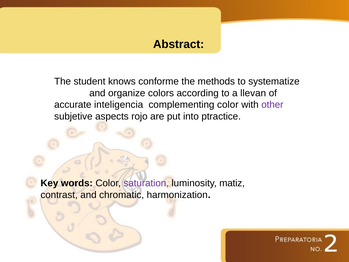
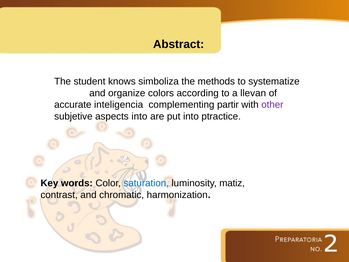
conforme: conforme -> simboliza (159, 81)
complementing color: color -> partir (228, 105)
aspects rojo: rojo -> into (139, 116)
saturation colour: purple -> blue (146, 183)
